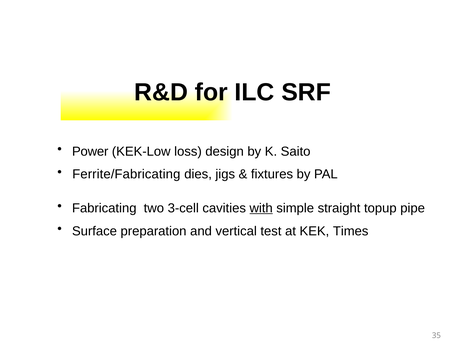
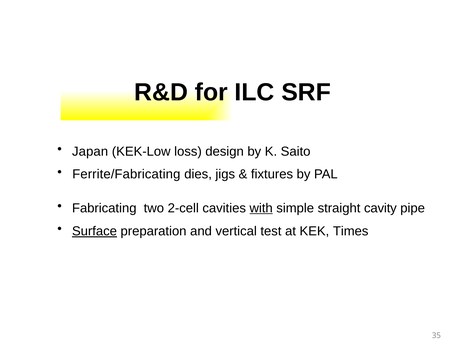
Power: Power -> Japan (90, 151)
3-cell: 3-cell -> 2-cell (183, 208)
topup: topup -> cavity (380, 208)
Surface underline: none -> present (94, 231)
